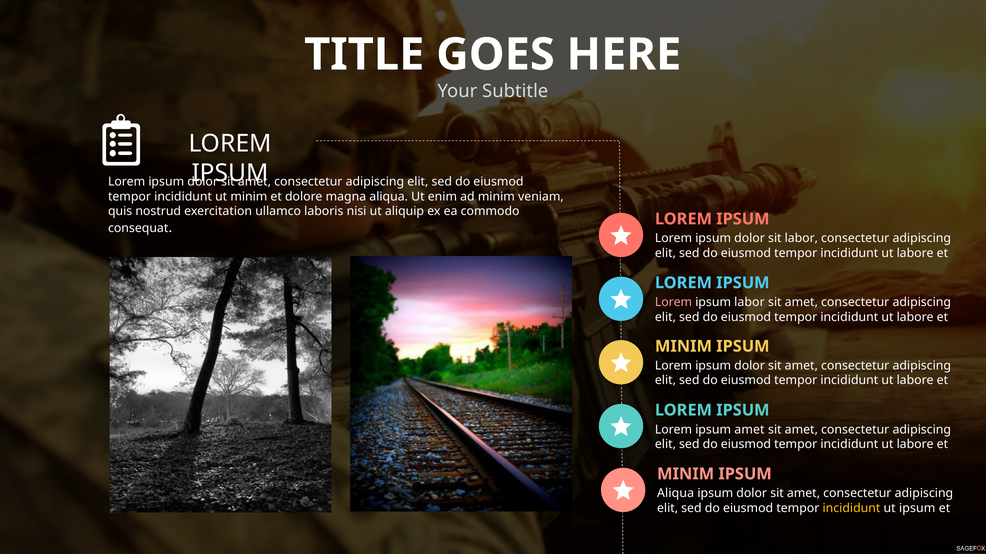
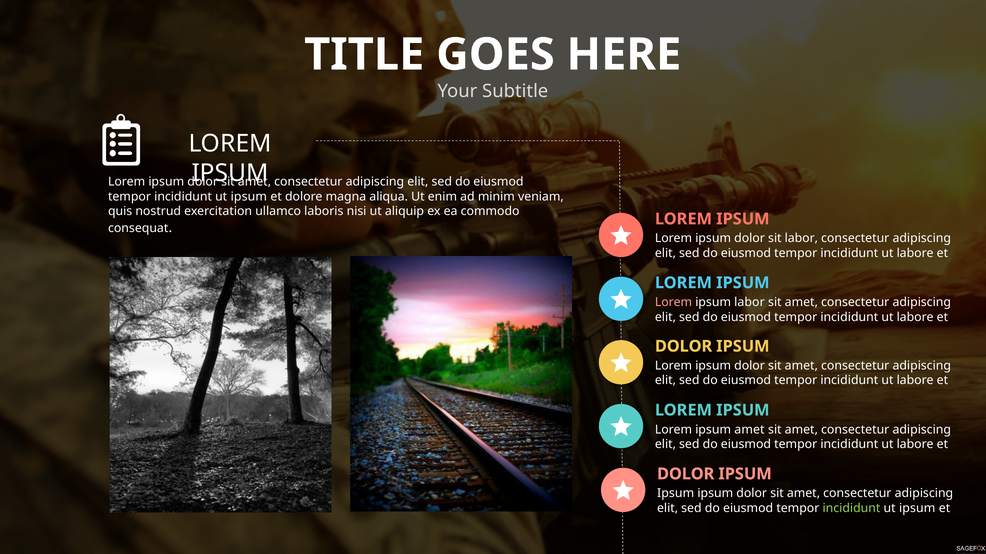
minim: minim -> ipsum (249, 197)
MINIM: MINIM -> DOLOR (684, 347)
MINIM: MINIM -> DOLOR (686, 474)
Aliqua: Aliqua -> Ipsum (676, 494)
incididunt colour: yellow -> light green (851, 509)
